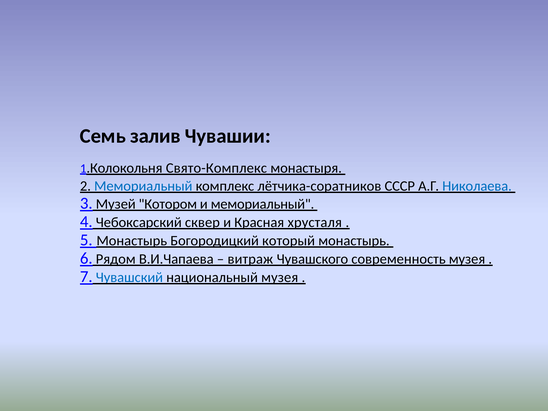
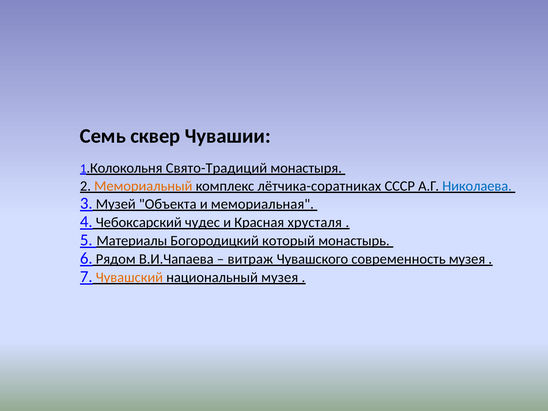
залив: залив -> сквер (155, 136)
Свято-Комплекс: Свято-Комплекс -> Свято-Традиций (216, 168)
Мемориальный colour: blue -> orange (143, 186)
лётчика-соратников: лётчика-соратников -> лётчика-соратниках (319, 186)
Котором: Котором -> Объекта (168, 204)
и мемориальный: мемориальный -> мемориальная (262, 204)
сквер: сквер -> чудес (202, 223)
5 Монастырь: Монастырь -> Материалы (132, 241)
Чувашский colour: blue -> orange (129, 278)
